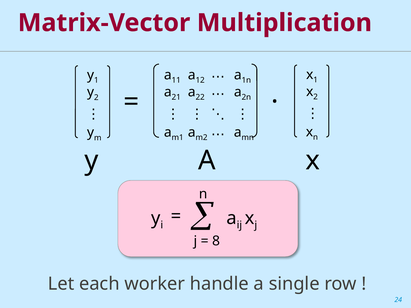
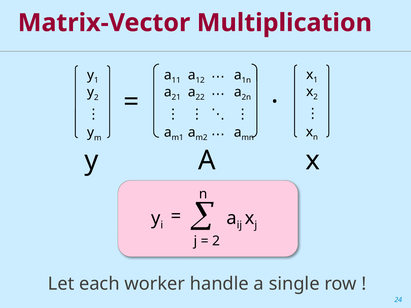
8: 8 -> 2 (216, 241)
